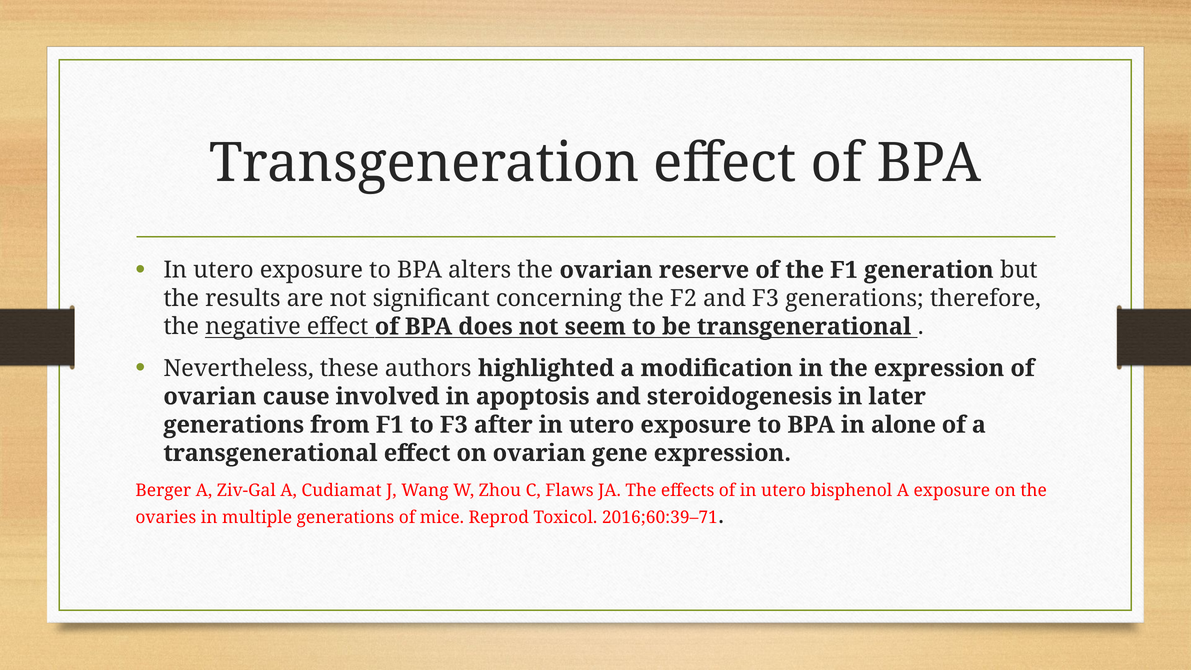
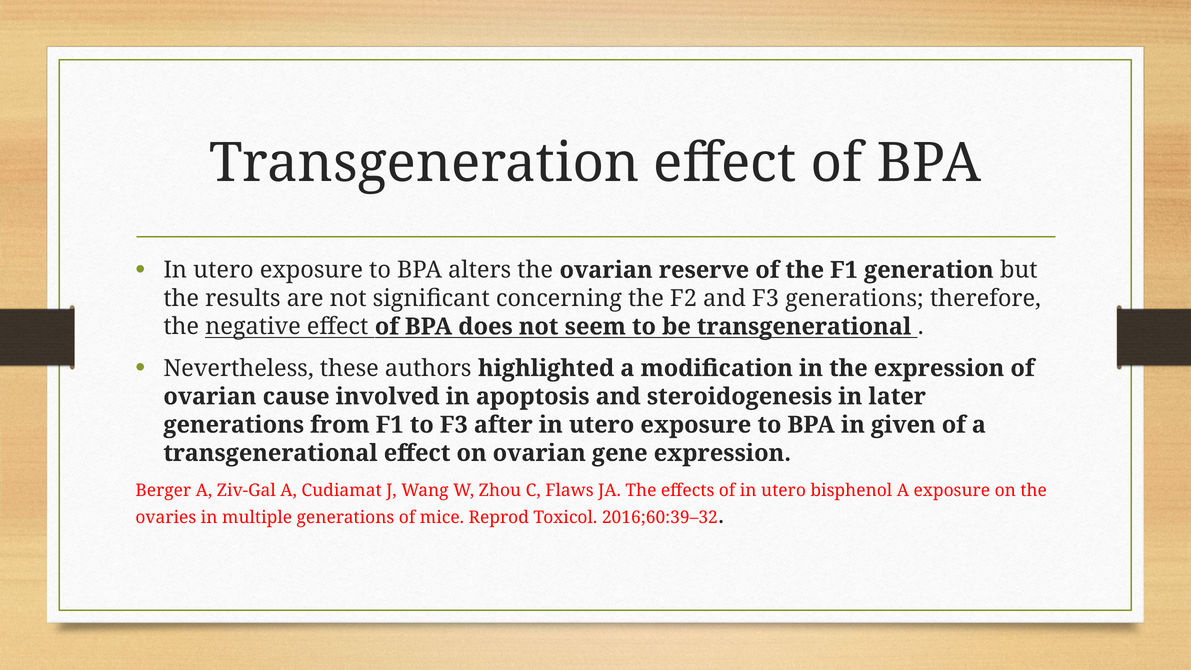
alone: alone -> given (903, 425)
2016;60:39–71: 2016;60:39–71 -> 2016;60:39–32 (660, 518)
